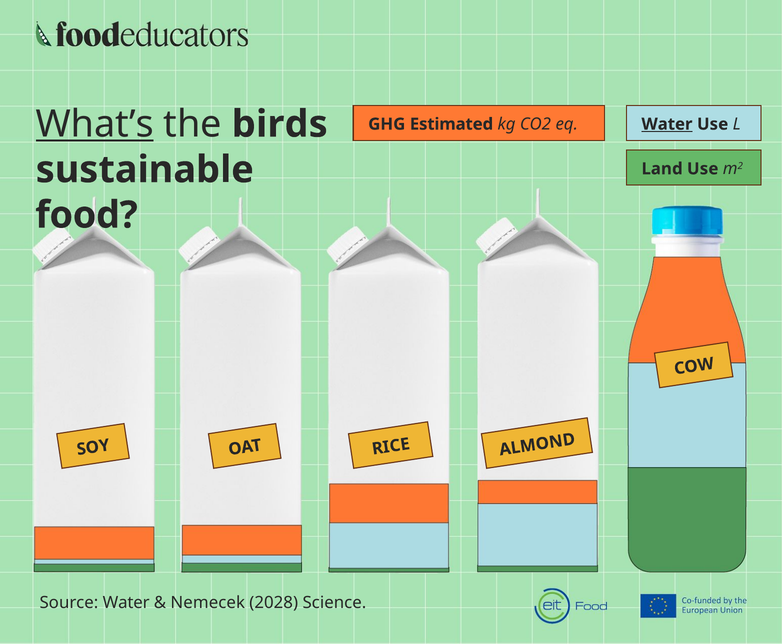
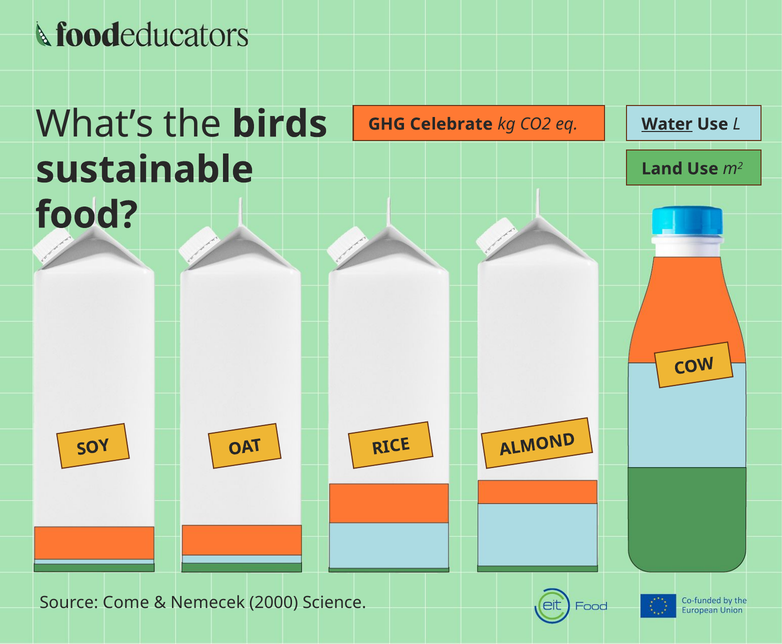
What’s underline: present -> none (95, 124)
Estimated: Estimated -> Celebrate (451, 124)
Source Water: Water -> Come (126, 603)
2028: 2028 -> 2000 (274, 603)
